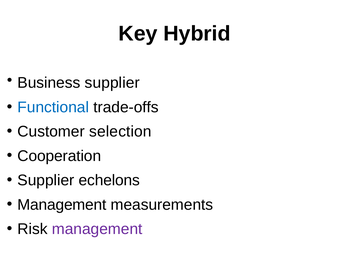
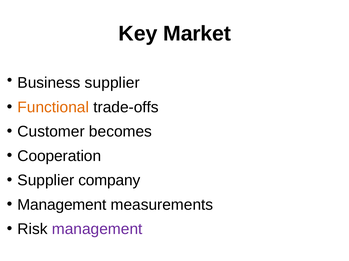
Hybrid: Hybrid -> Market (197, 34)
Functional colour: blue -> orange (53, 108)
selection: selection -> becomes (120, 132)
echelons: echelons -> company (109, 181)
